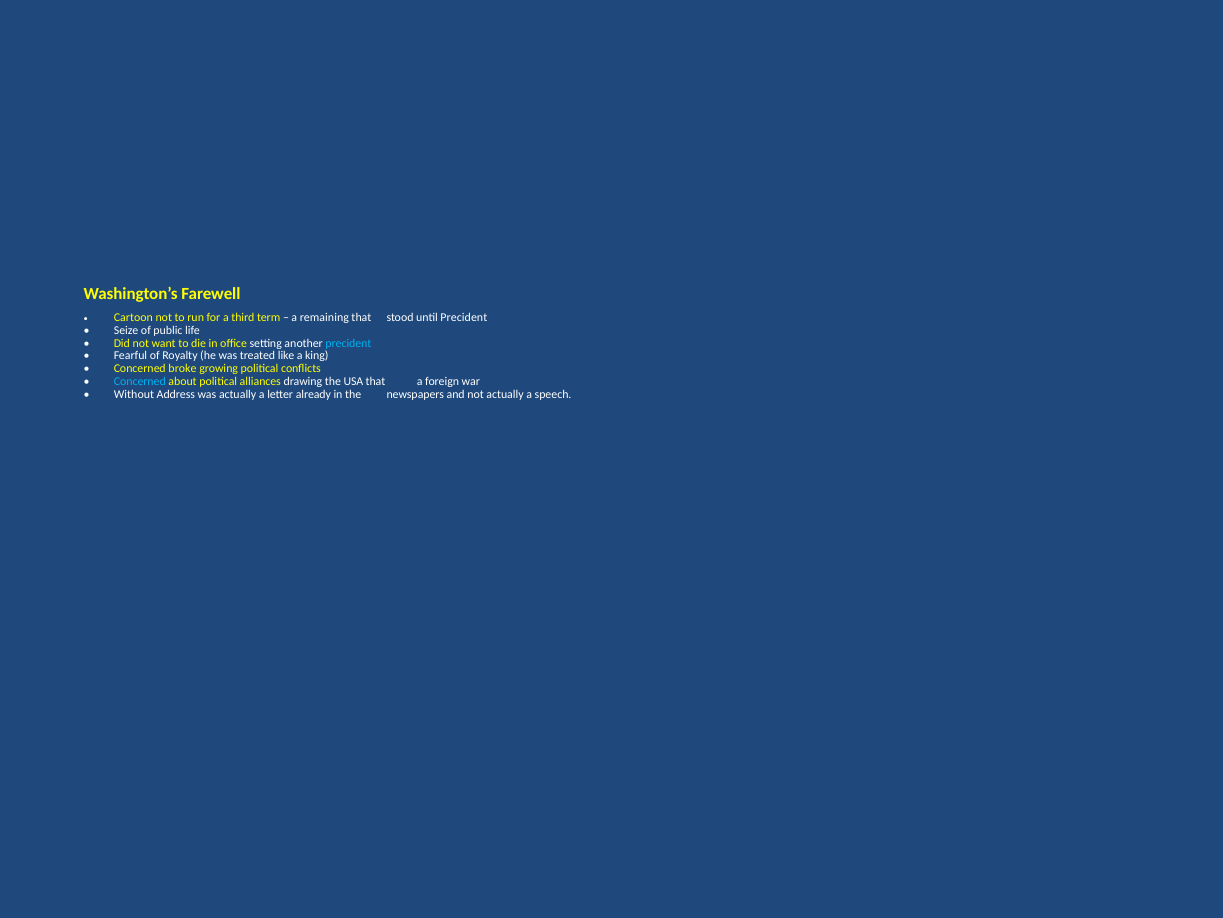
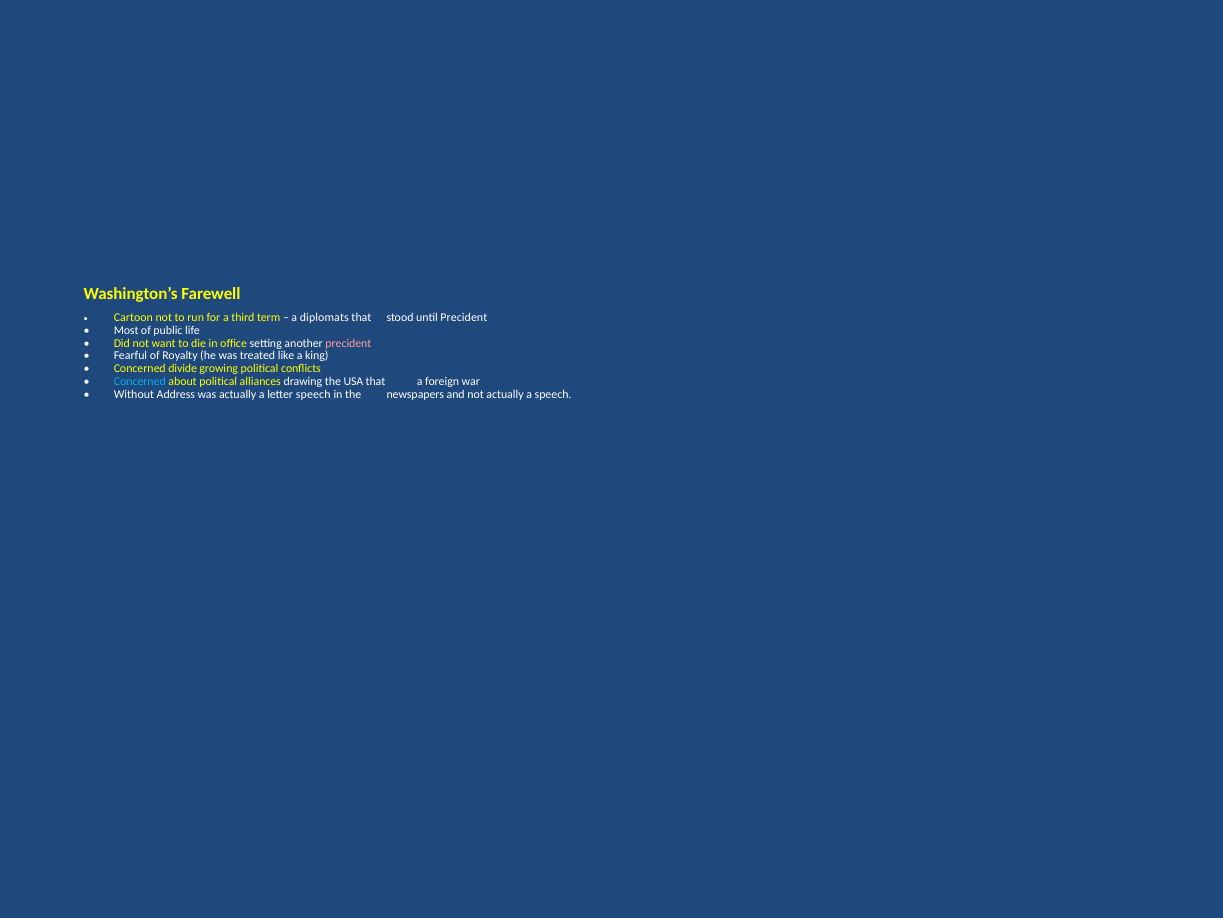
remaining: remaining -> diplomats (324, 317)
Seize: Seize -> Most (126, 330)
precident colour: light blue -> pink (348, 343)
broke: broke -> divide (183, 369)
letter already: already -> speech (313, 394)
